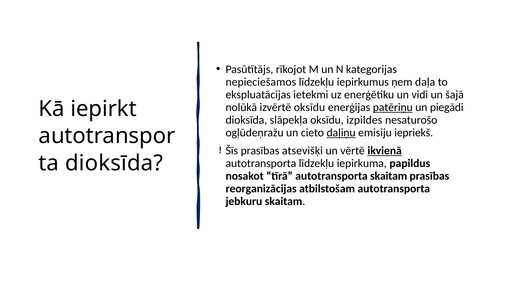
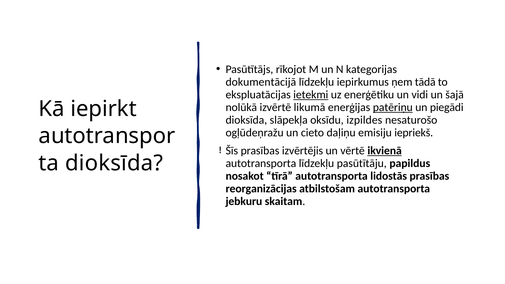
nepieciešamos: nepieciešamos -> dokumentācijā (261, 82)
daļa: daļa -> tādā (425, 82)
ietekmi underline: none -> present (311, 95)
izvērtē oksīdu: oksīdu -> likumā (310, 107)
daļiņu underline: present -> none (341, 133)
atsevišķi: atsevišķi -> izvērtējis (303, 151)
iepirkuma: iepirkuma -> pasūtītāju (362, 163)
autotransporta skaitam: skaitam -> lidostās (389, 176)
